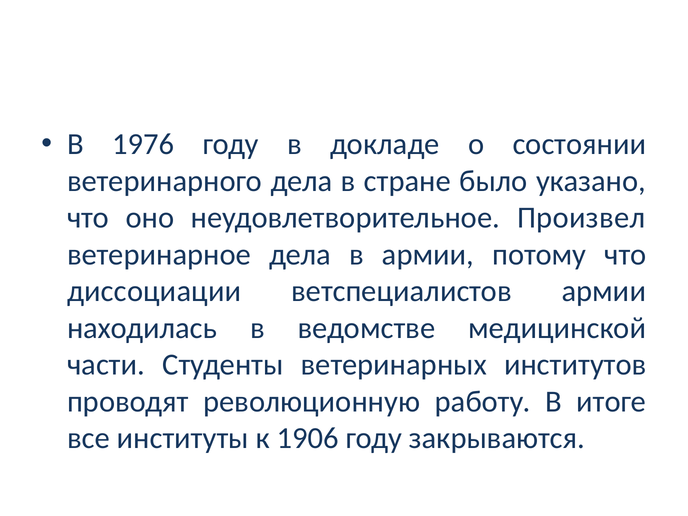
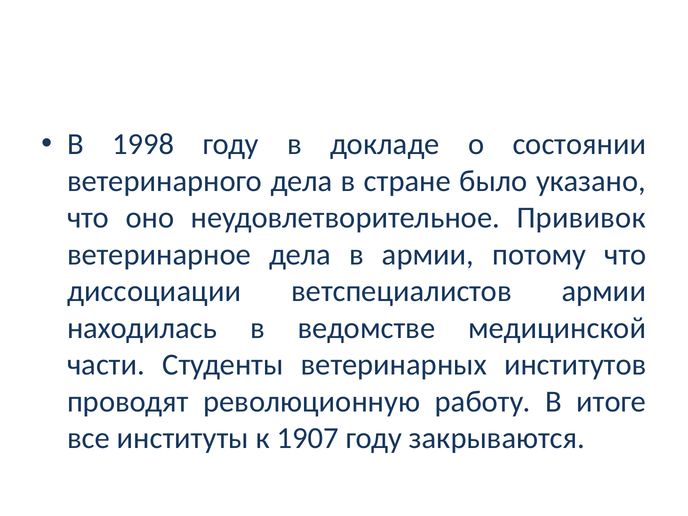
1976: 1976 -> 1998 (143, 144)
Произвел: Произвел -> Прививок (581, 218)
1906: 1906 -> 1907 (308, 438)
